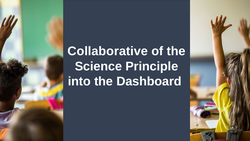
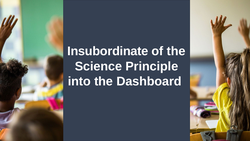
Collaborative: Collaborative -> Insubordinate (108, 51)
